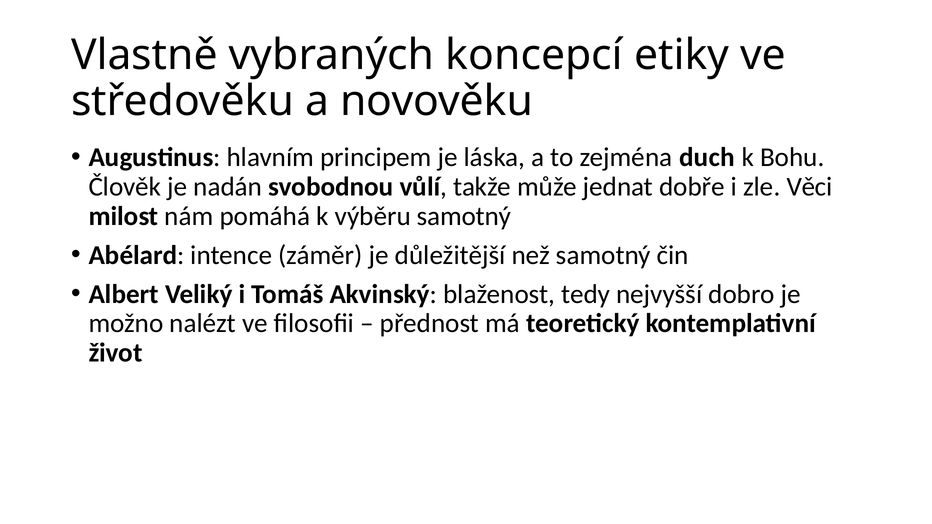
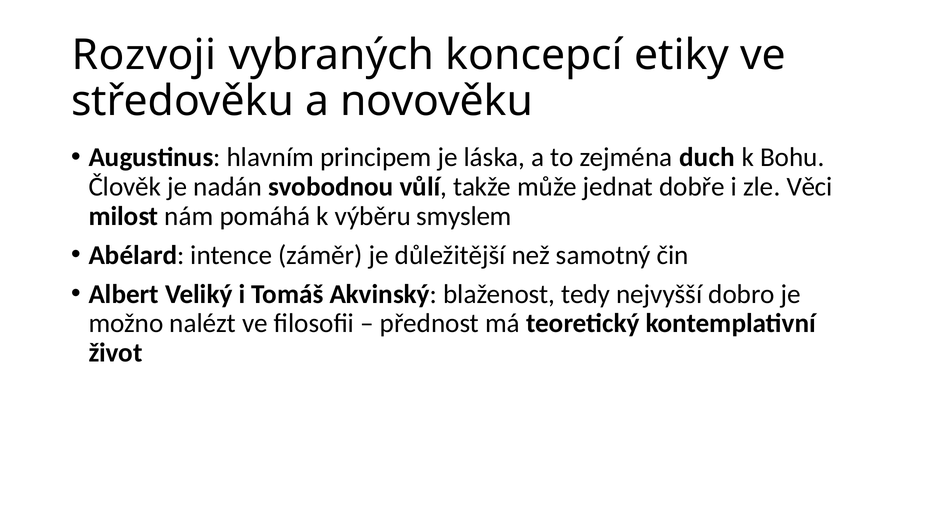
Vlastně: Vlastně -> Rozvoji (144, 55)
výběru samotný: samotný -> smyslem (464, 216)
